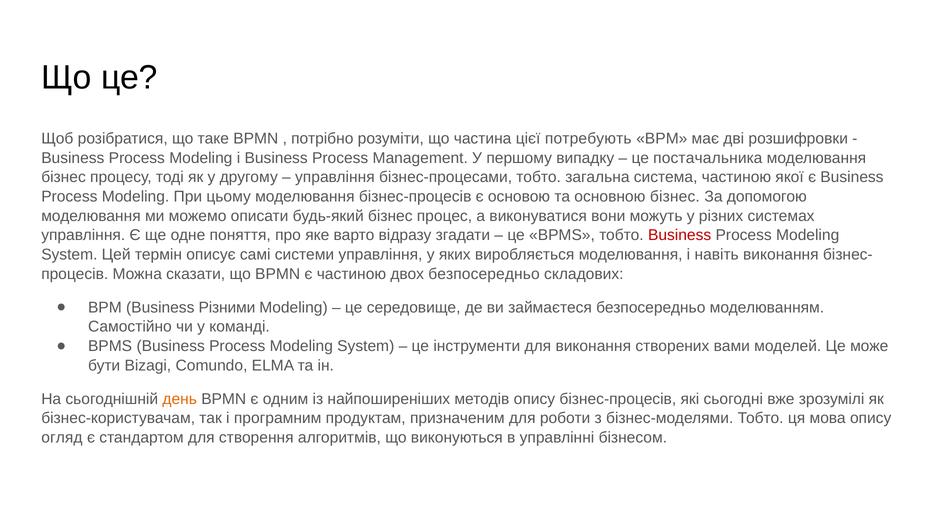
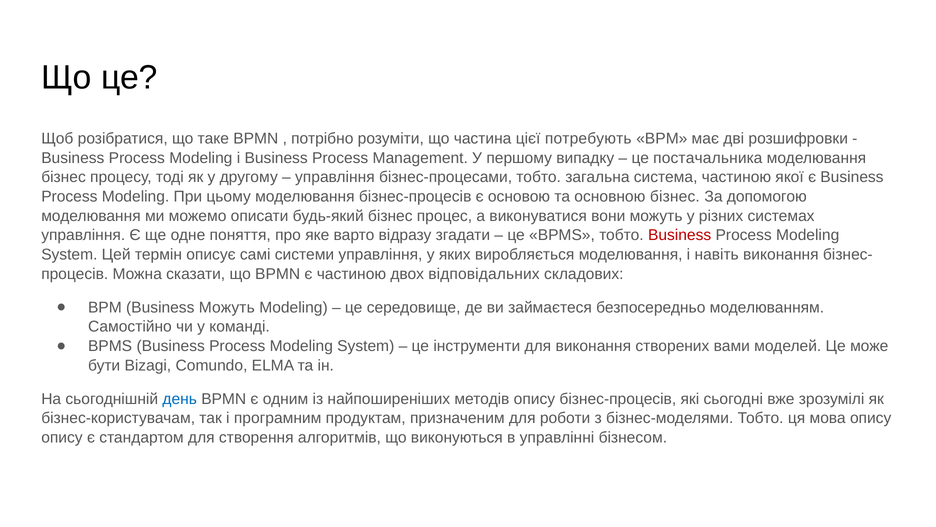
двох безпосередньо: безпосередньо -> відповідальних (484, 274)
Business Різними: Різними -> Можуть (227, 307)
день colour: orange -> blue (180, 399)
огляд: огляд -> опису (62, 437)
